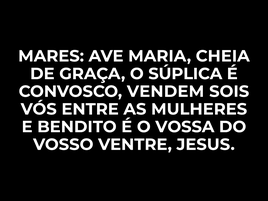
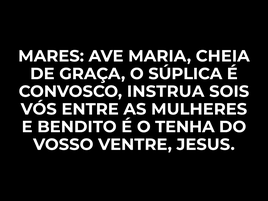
VENDEM: VENDEM -> INSTRUA (166, 91)
VOSSA: VOSSA -> TENHA (185, 127)
